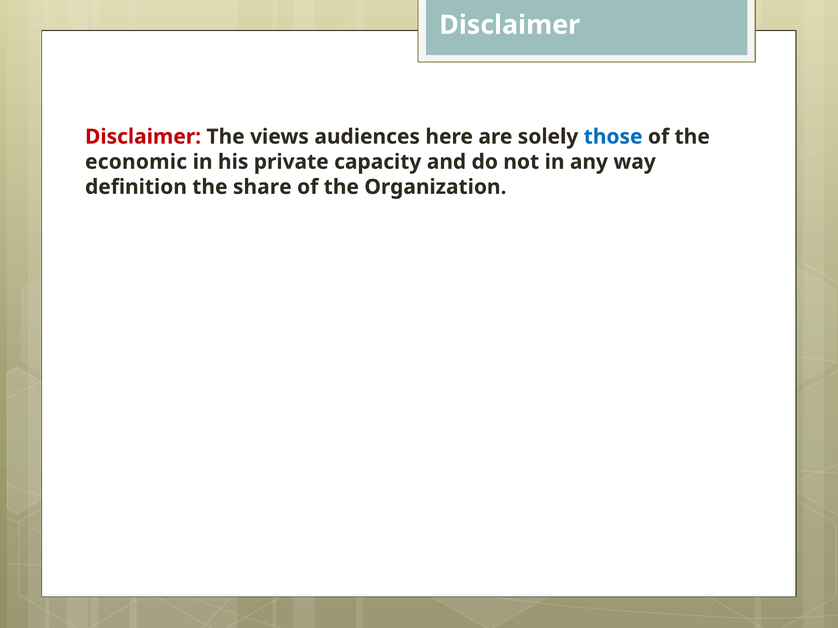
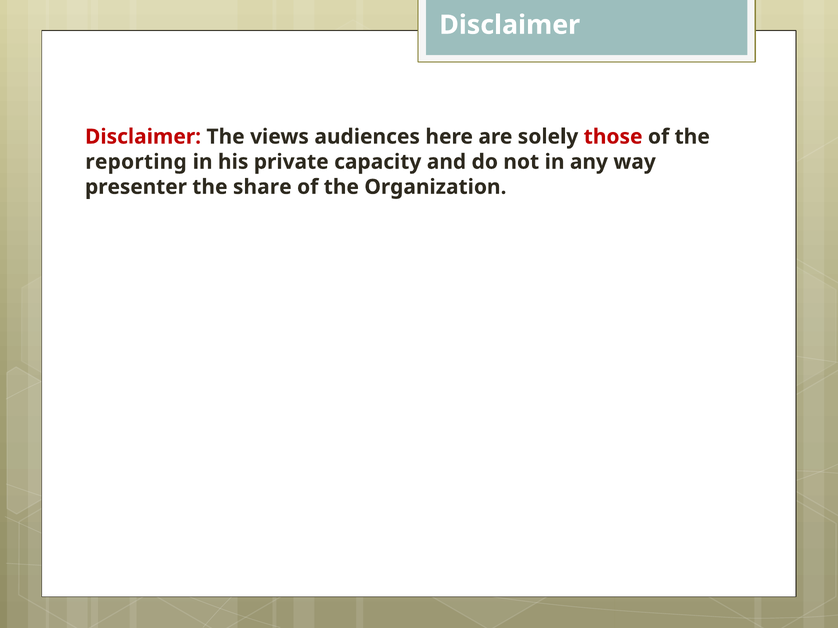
those colour: blue -> red (613, 137)
economic: economic -> reporting (136, 162)
definition: definition -> presenter (136, 187)
